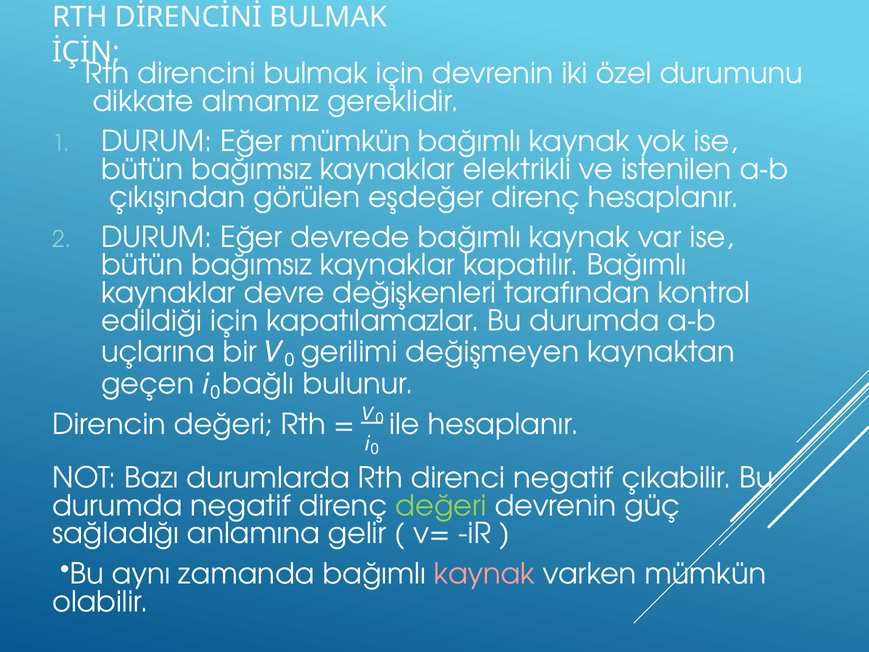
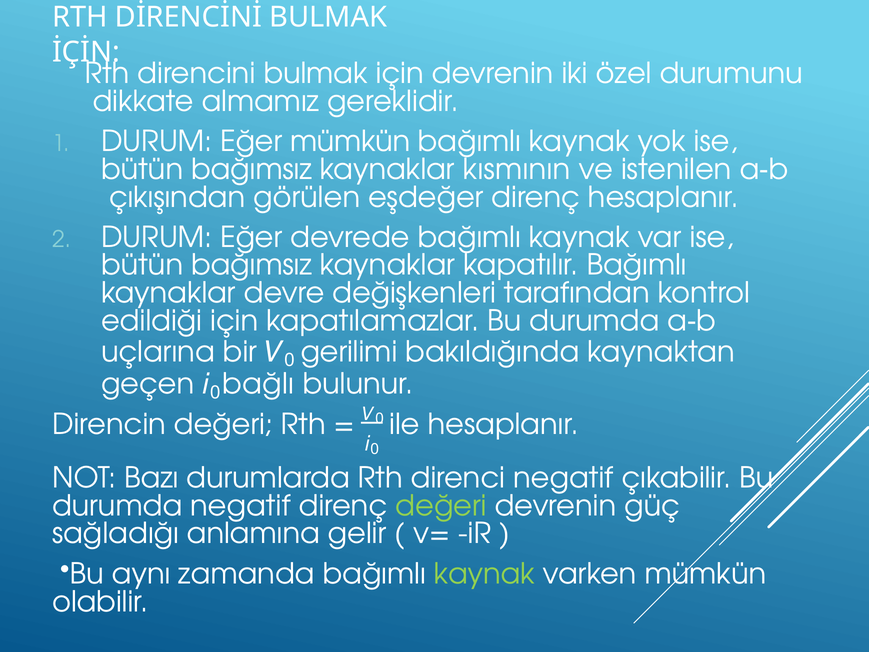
elektrikli: elektrikli -> kısmının (517, 170)
değişmeyen: değişmeyen -> bakıldığında (492, 352)
kaynak colour: pink -> light green (484, 574)
